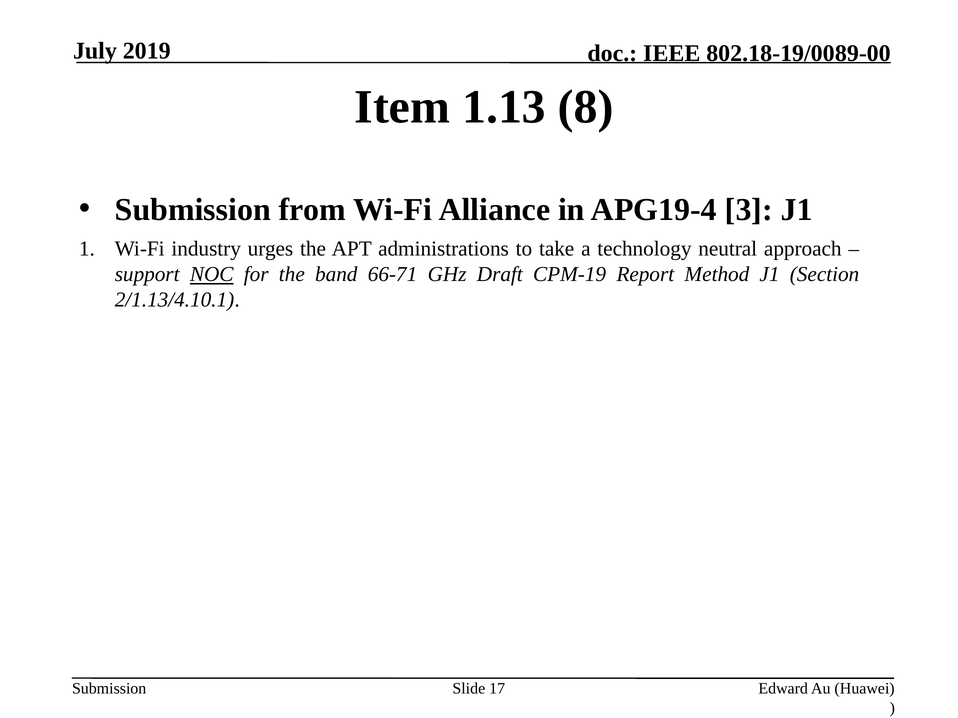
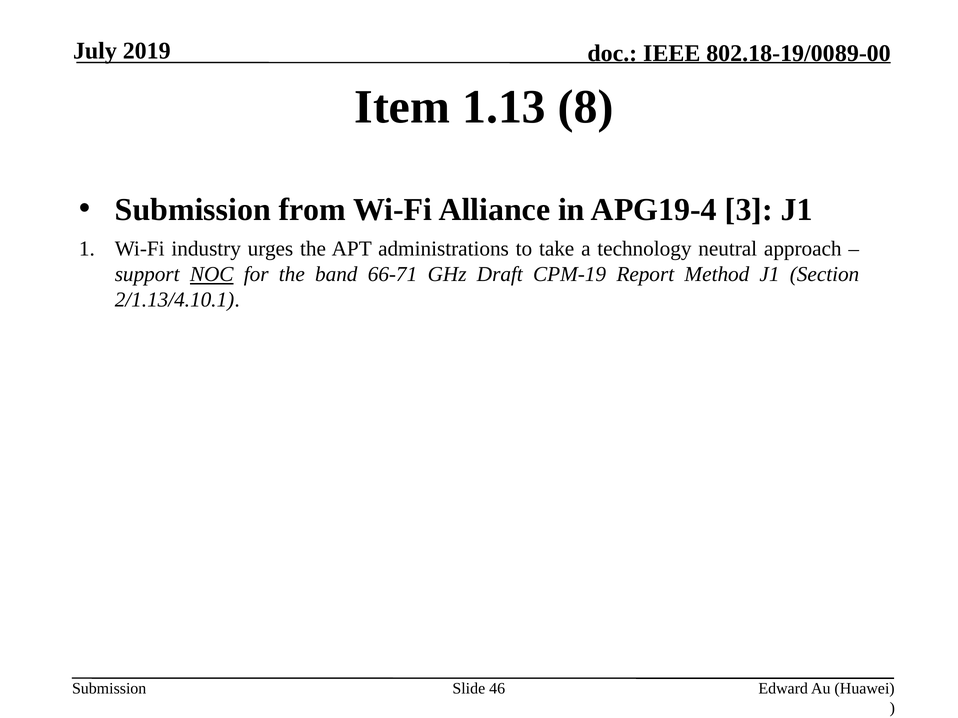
17: 17 -> 46 (497, 689)
